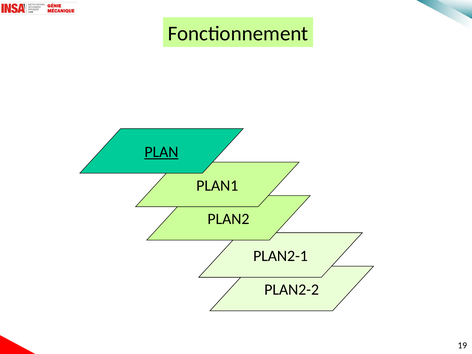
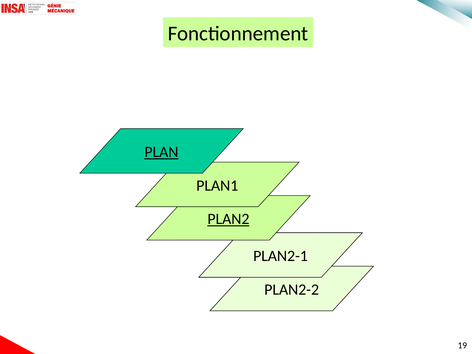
PLAN2 underline: none -> present (228, 219)
